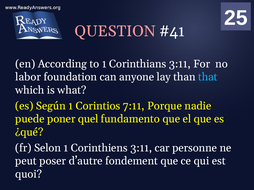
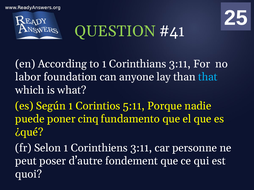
QUESTION colour: pink -> light green (115, 31)
7:11: 7:11 -> 5:11 (134, 106)
quel: quel -> cinq (88, 119)
